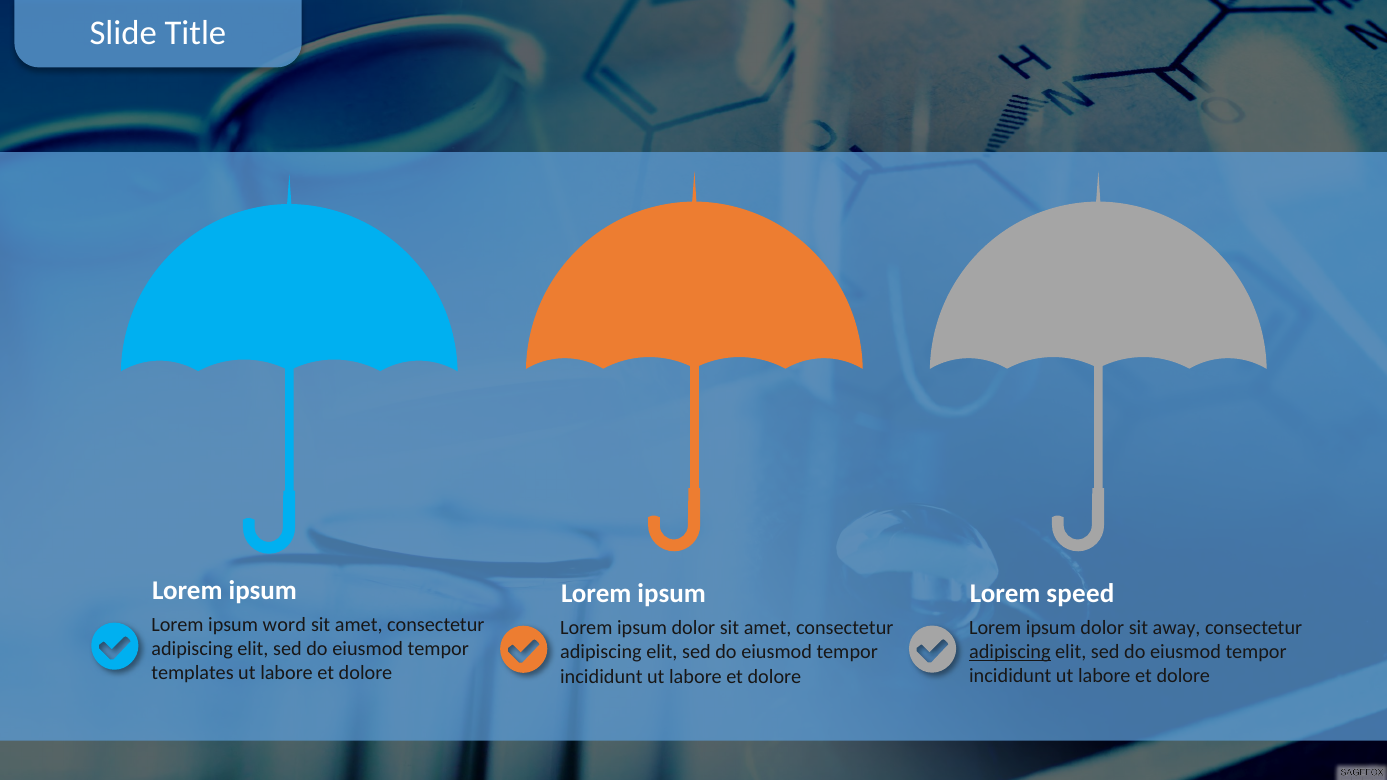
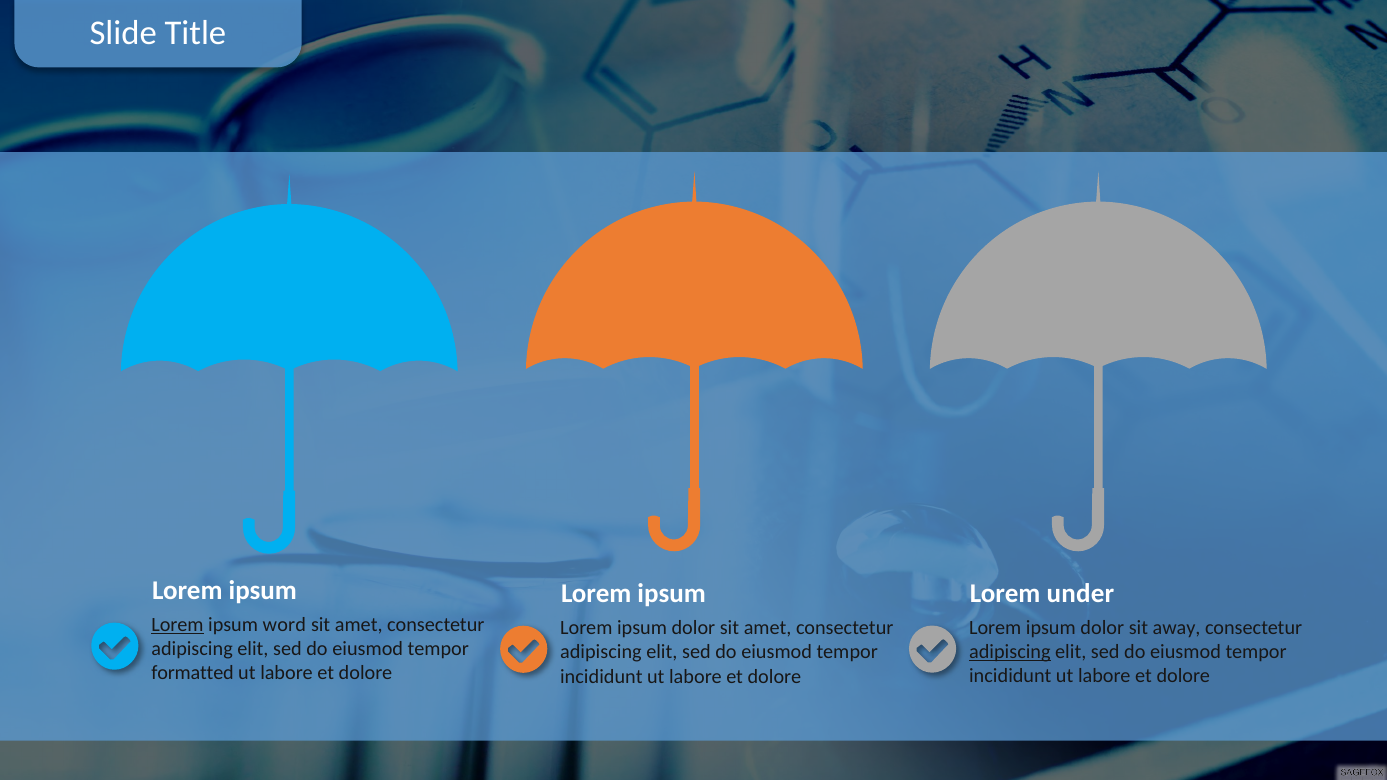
speed: speed -> under (1080, 594)
Lorem underline: none -> present (177, 625)
templates: templates -> formatted (193, 673)
